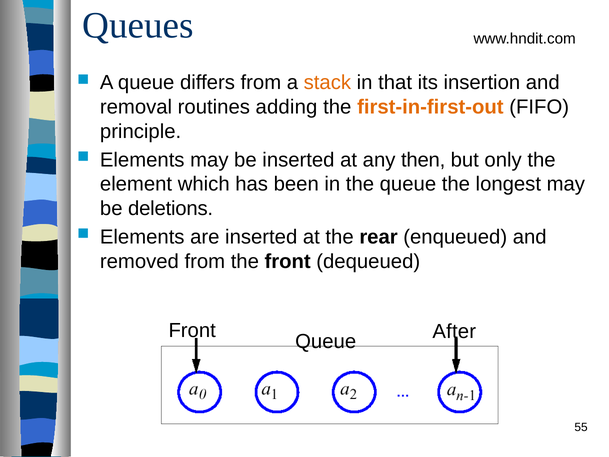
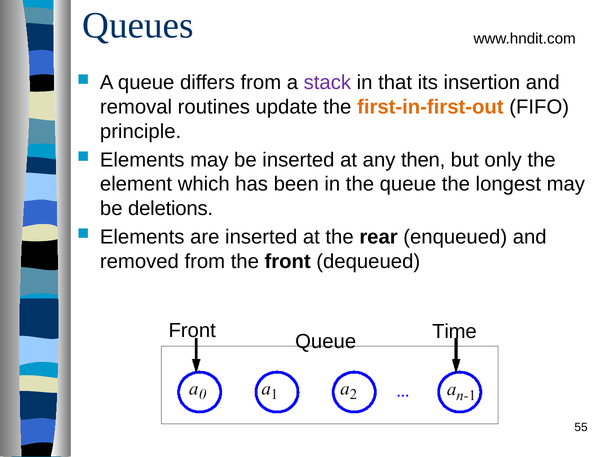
stack colour: orange -> purple (327, 83)
adding: adding -> update (287, 107)
After: After -> Time (454, 331)
